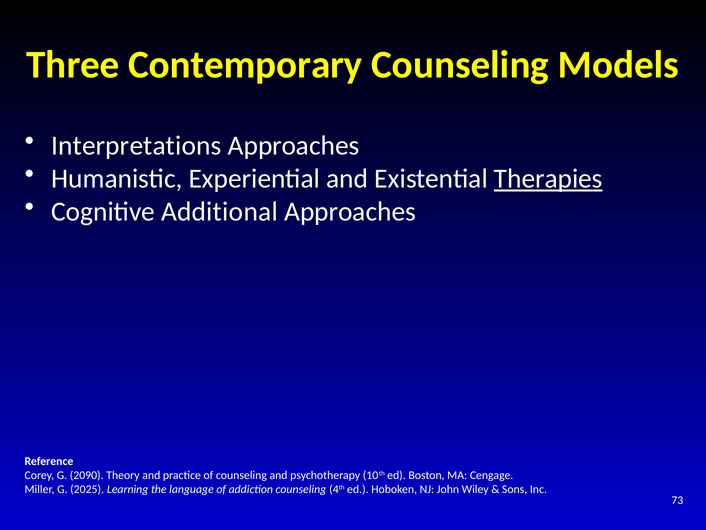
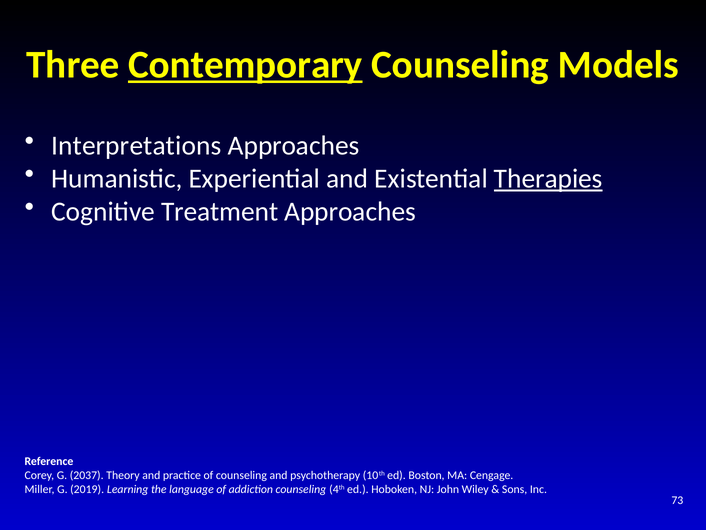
Contemporary underline: none -> present (245, 65)
Additional: Additional -> Treatment (220, 211)
2090: 2090 -> 2037 (87, 475)
2025: 2025 -> 2019 (87, 489)
